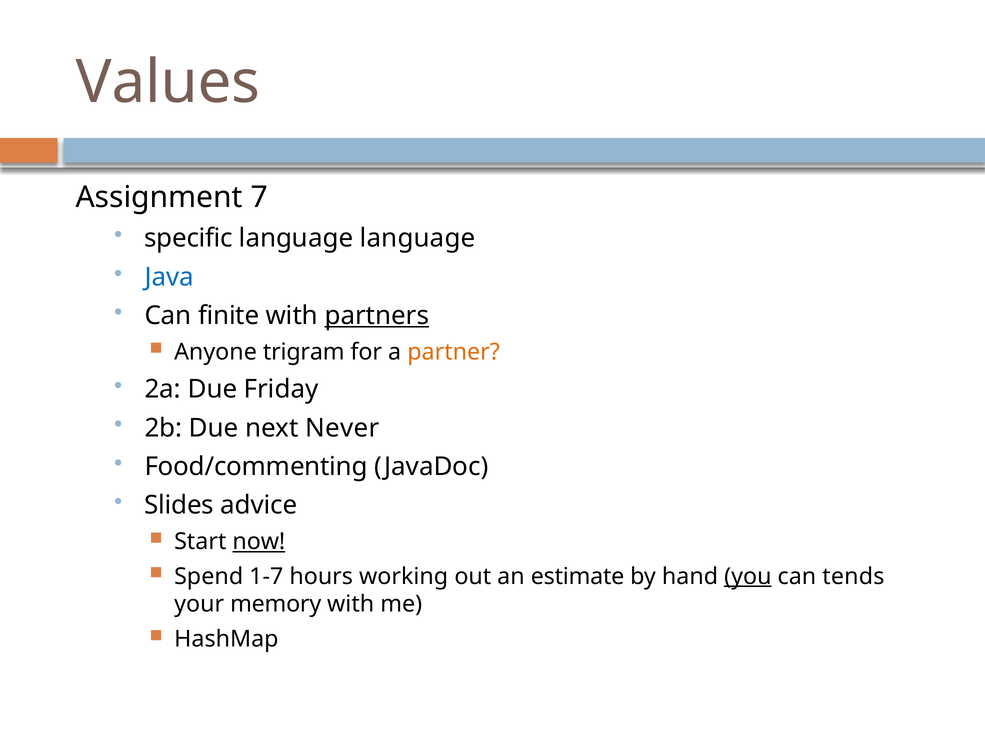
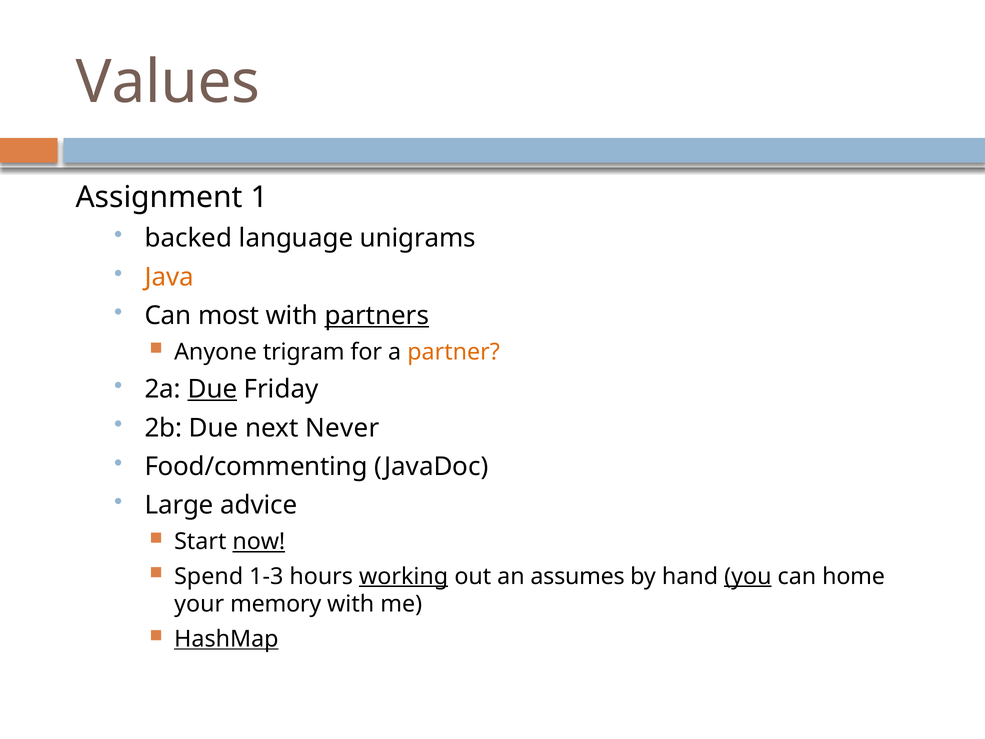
7: 7 -> 1 (259, 197)
specific: specific -> backed (188, 238)
language language: language -> unigrams (418, 238)
Java colour: blue -> orange (169, 277)
finite: finite -> most (229, 316)
Due underline: none -> present (212, 389)
Slides: Slides -> Large (179, 505)
1-7: 1-7 -> 1-3 (266, 576)
working underline: none -> present (404, 576)
estimate: estimate -> assumes (578, 576)
tends: tends -> home (854, 576)
HashMap underline: none -> present (226, 639)
